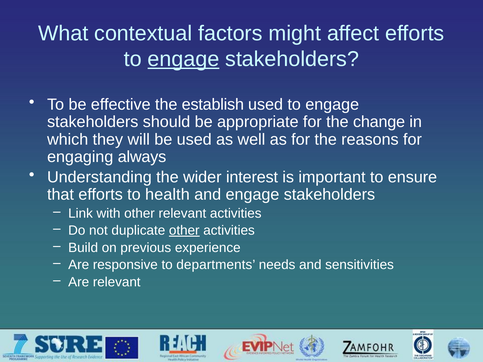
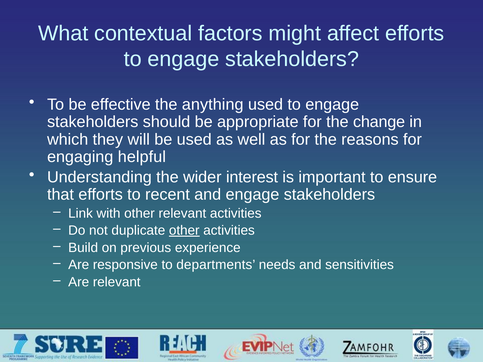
engage underline: present -> none (183, 59)
establish: establish -> anything (213, 105)
always: always -> helpful (142, 157)
health: health -> recent (168, 195)
